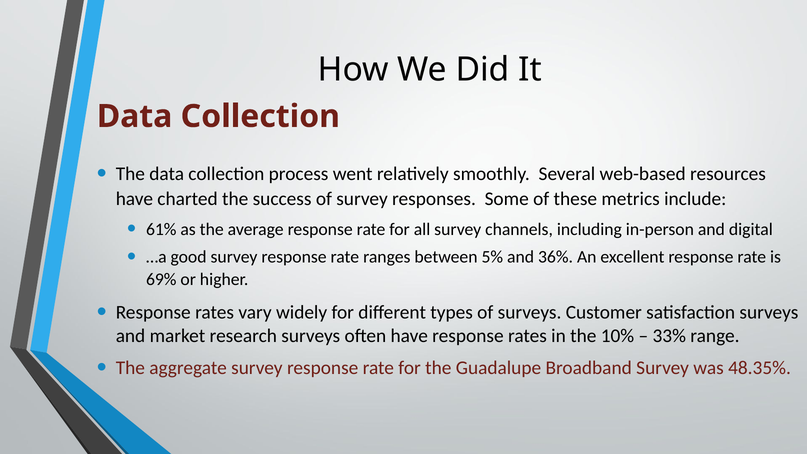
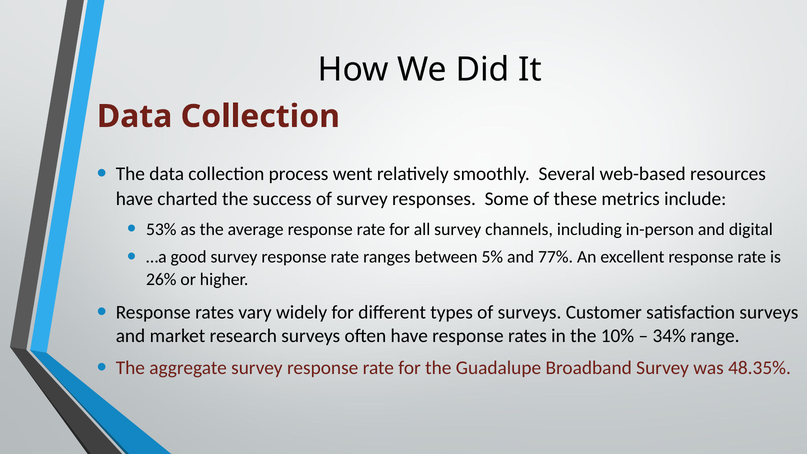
61%: 61% -> 53% (161, 229)
36%: 36% -> 77% (556, 257)
69%: 69% -> 26% (161, 280)
33%: 33% -> 34% (669, 336)
